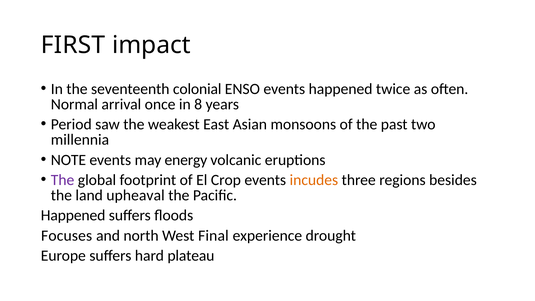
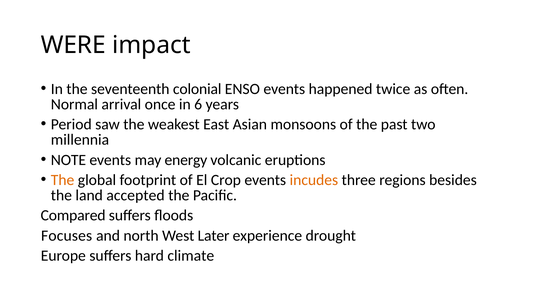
FIRST: FIRST -> WERE (73, 45)
8: 8 -> 6 (198, 104)
The colour: purple -> orange (63, 180)
upheaval: upheaval -> accepted (136, 195)
Happened: Happened -> Compared (73, 215)
Final: Final -> Later (214, 236)
plateau: plateau -> climate (191, 256)
